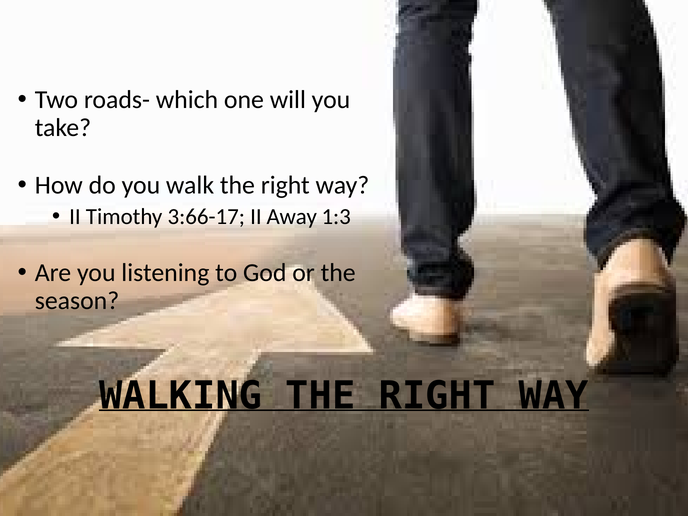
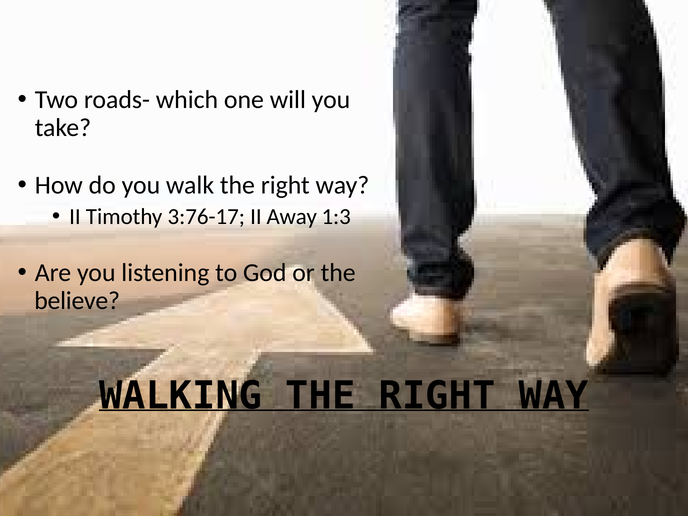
3:66-17: 3:66-17 -> 3:76-17 (206, 216)
season: season -> believe (77, 301)
